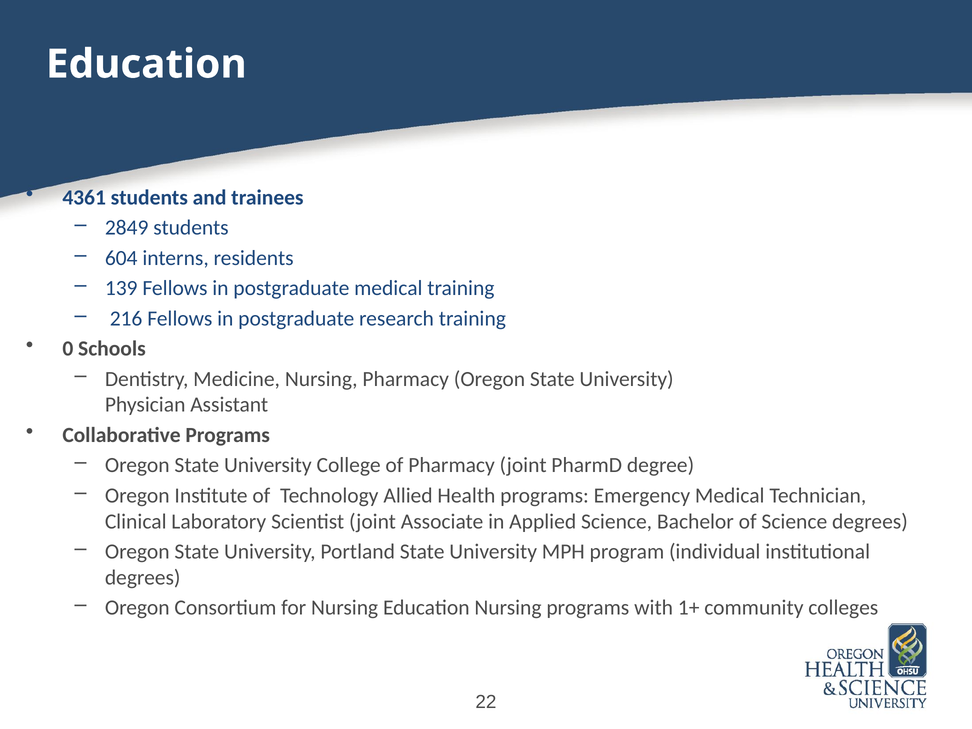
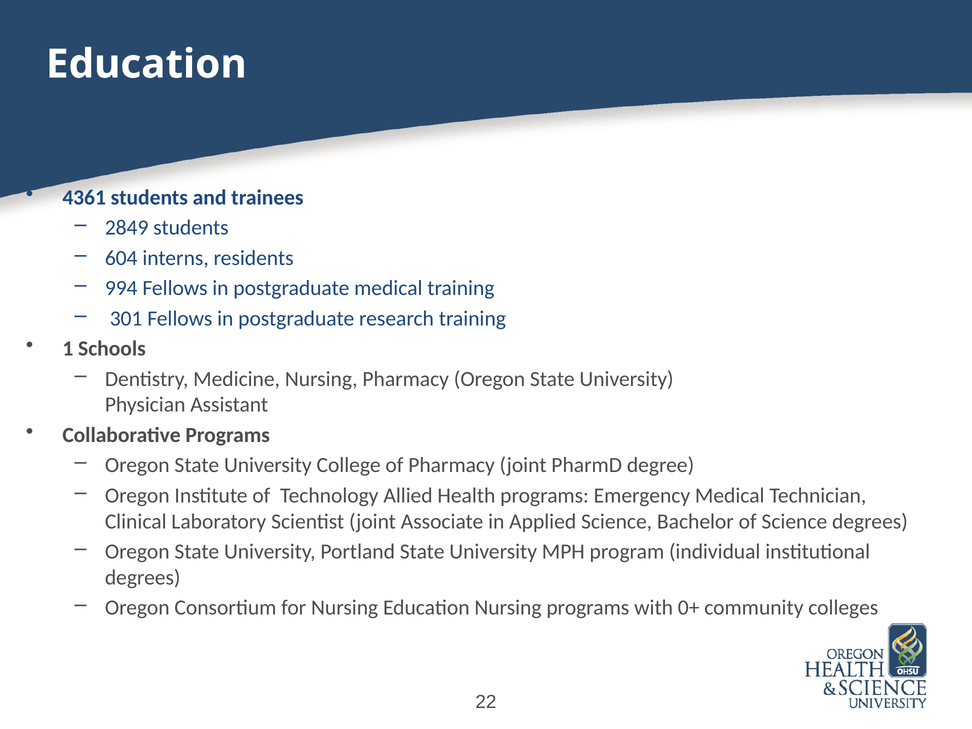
139: 139 -> 994 (121, 288)
216: 216 -> 301 (126, 318)
0: 0 -> 1 (68, 349)
1+: 1+ -> 0+ (689, 608)
